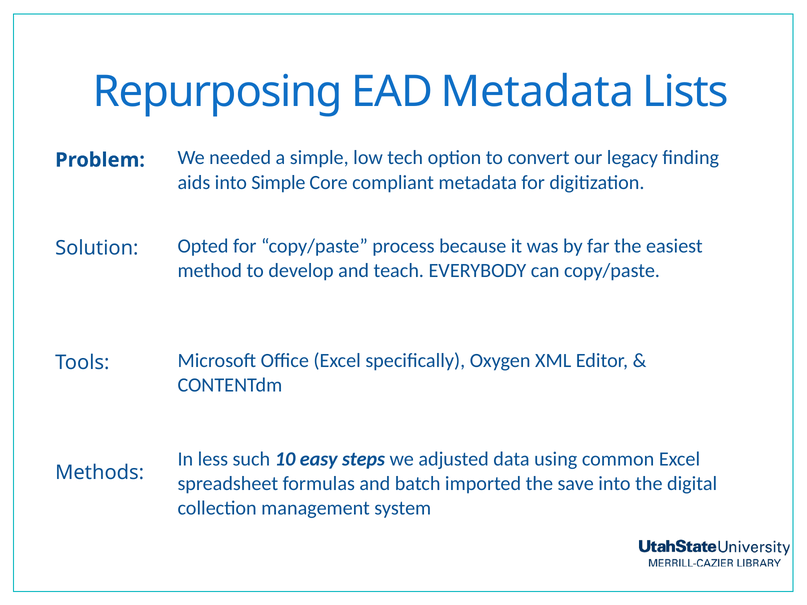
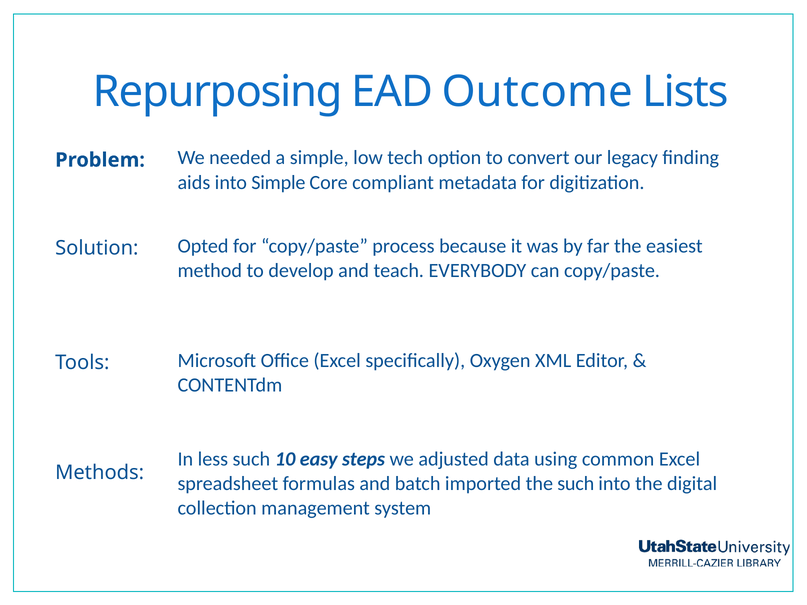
EAD Metadata: Metadata -> Outcome (537, 92)
the save: save -> such (576, 484)
